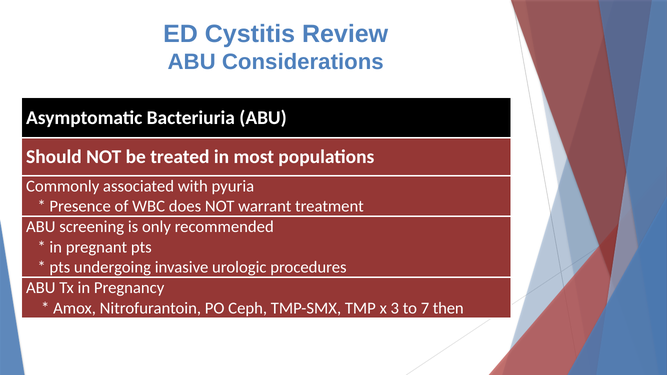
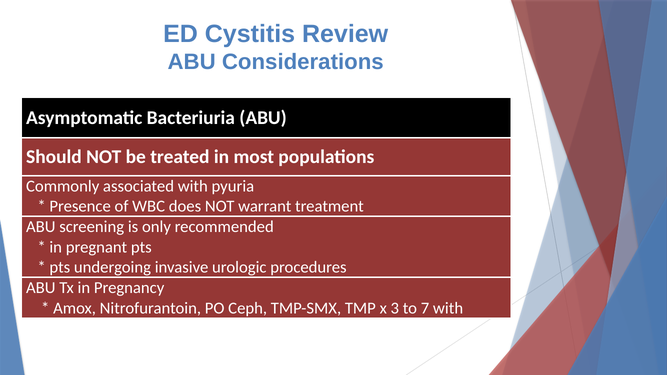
7 then: then -> with (448, 308)
